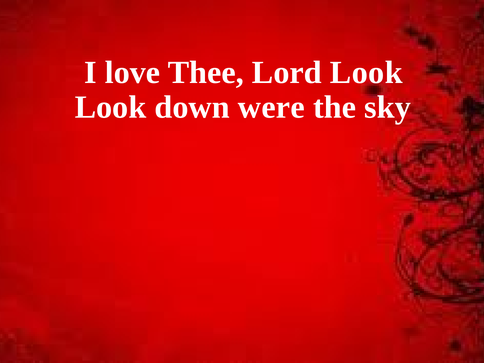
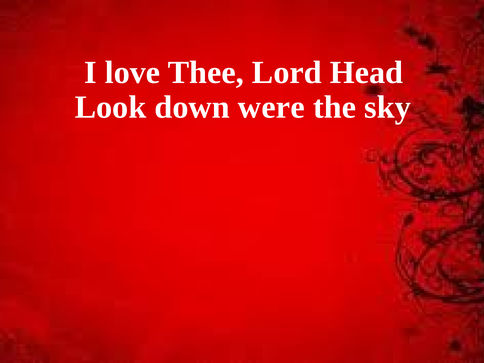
Lord Look: Look -> Head (366, 73)
